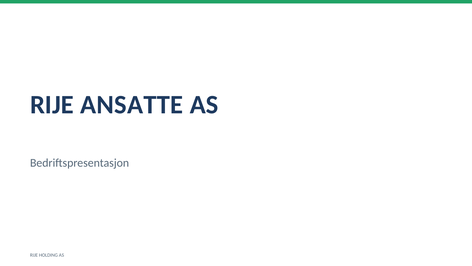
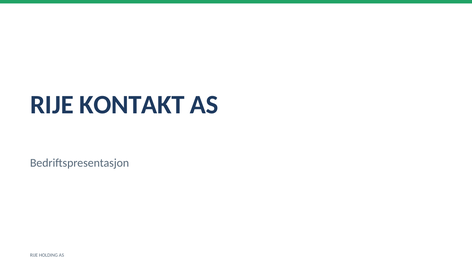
ANSATTE: ANSATTE -> KONTAKT (132, 105)
